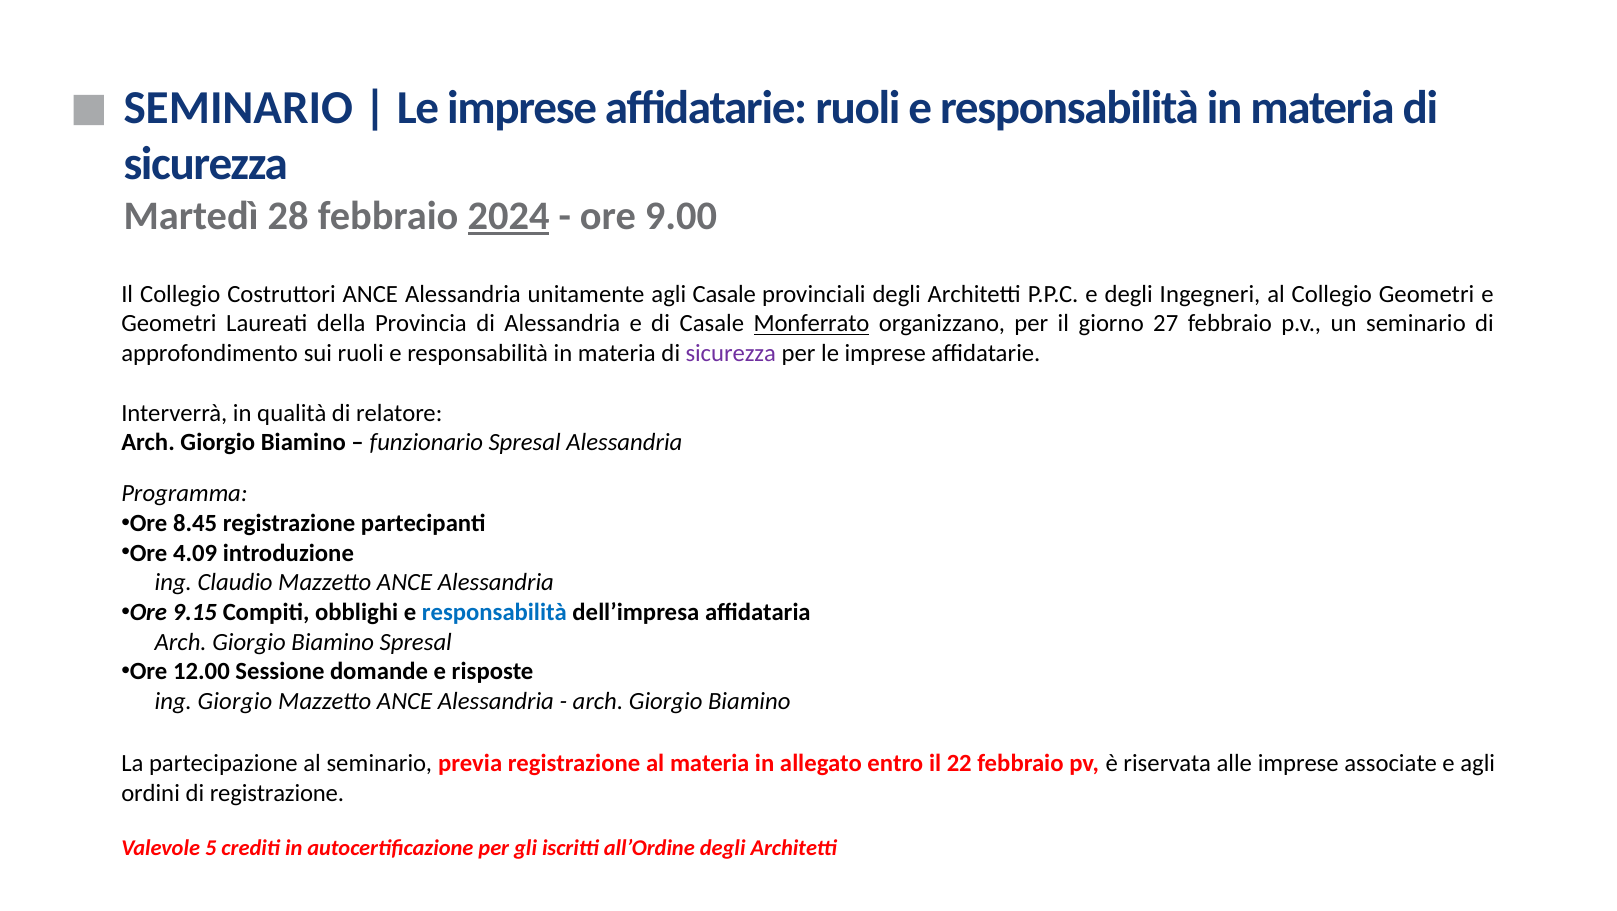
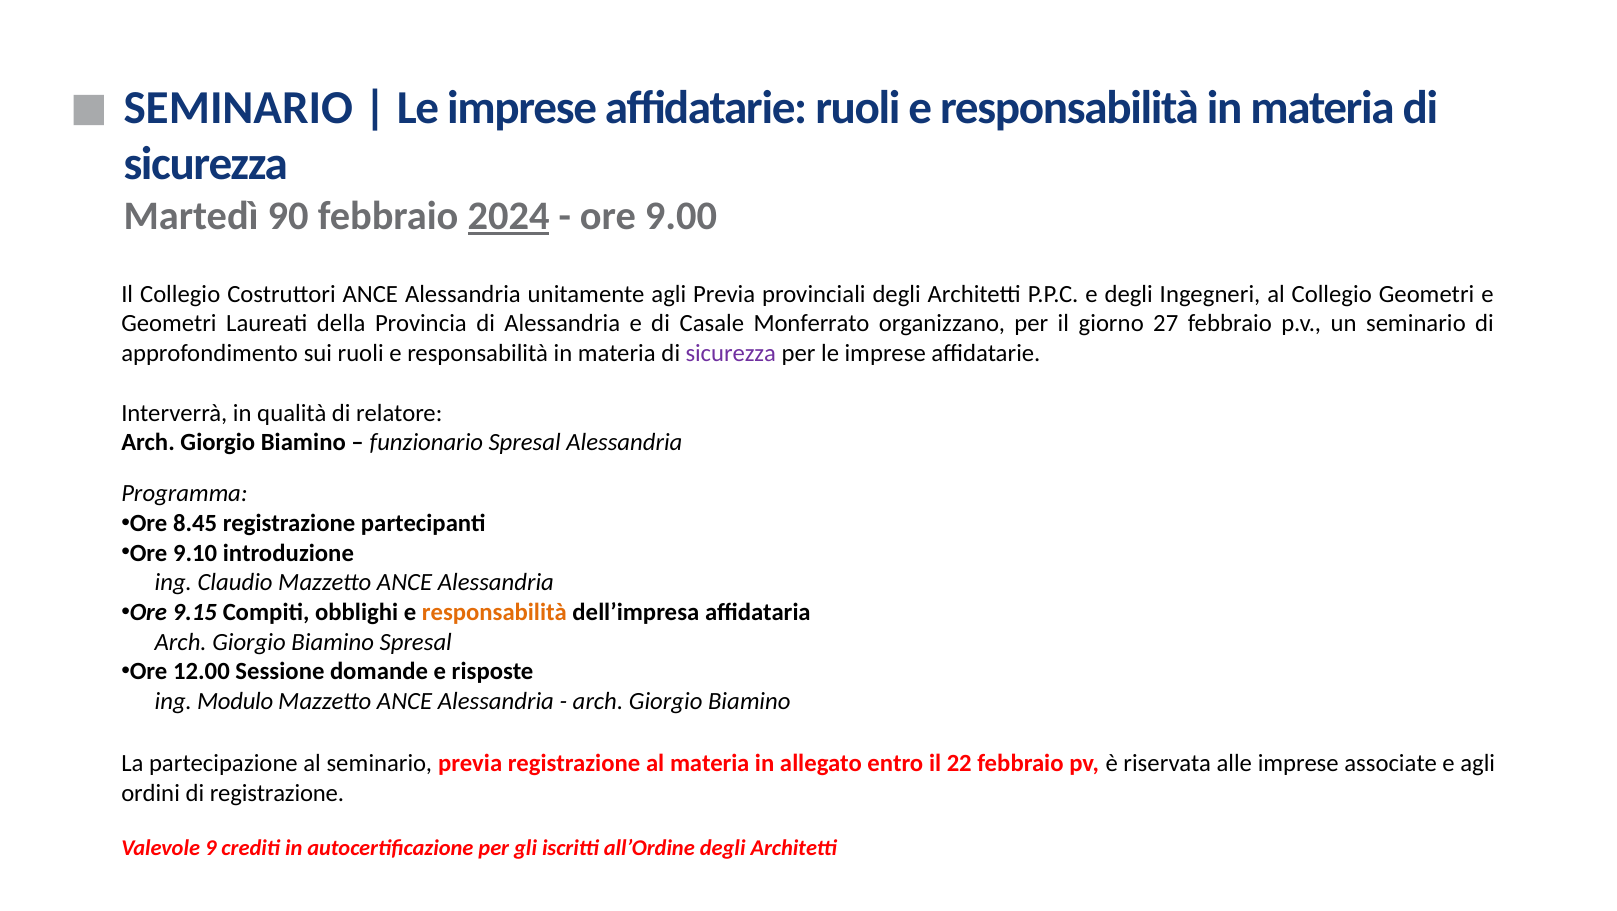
28: 28 -> 90 (288, 216)
agli Casale: Casale -> Previa (724, 294)
Monferrato underline: present -> none (812, 324)
4.09: 4.09 -> 9.10 (195, 553)
responsabilità colour: blue -> orange (494, 612)
ing Giorgio: Giorgio -> Modulo (235, 701)
5: 5 -> 9 (211, 848)
